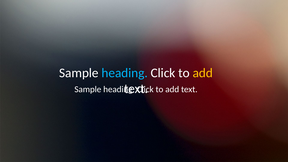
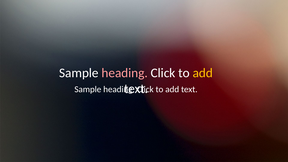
heading colour: light blue -> pink (125, 73)
